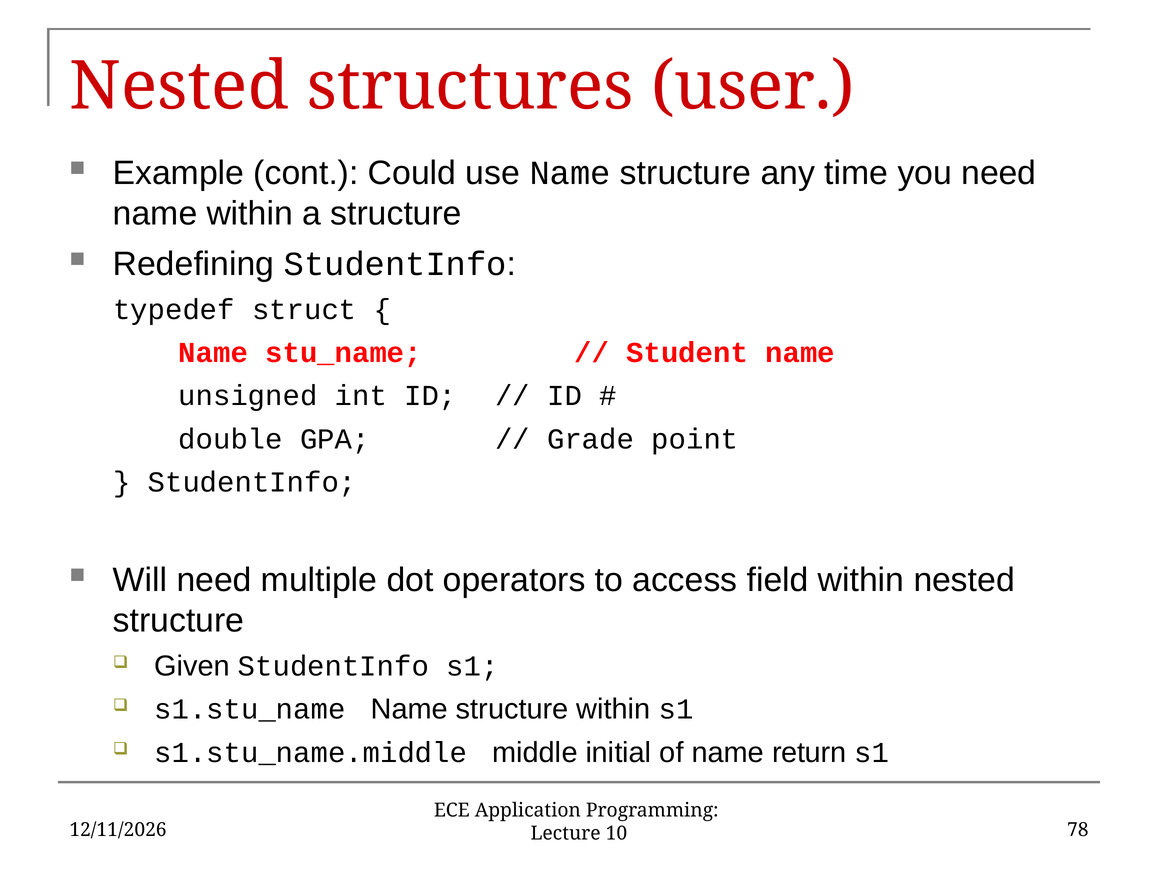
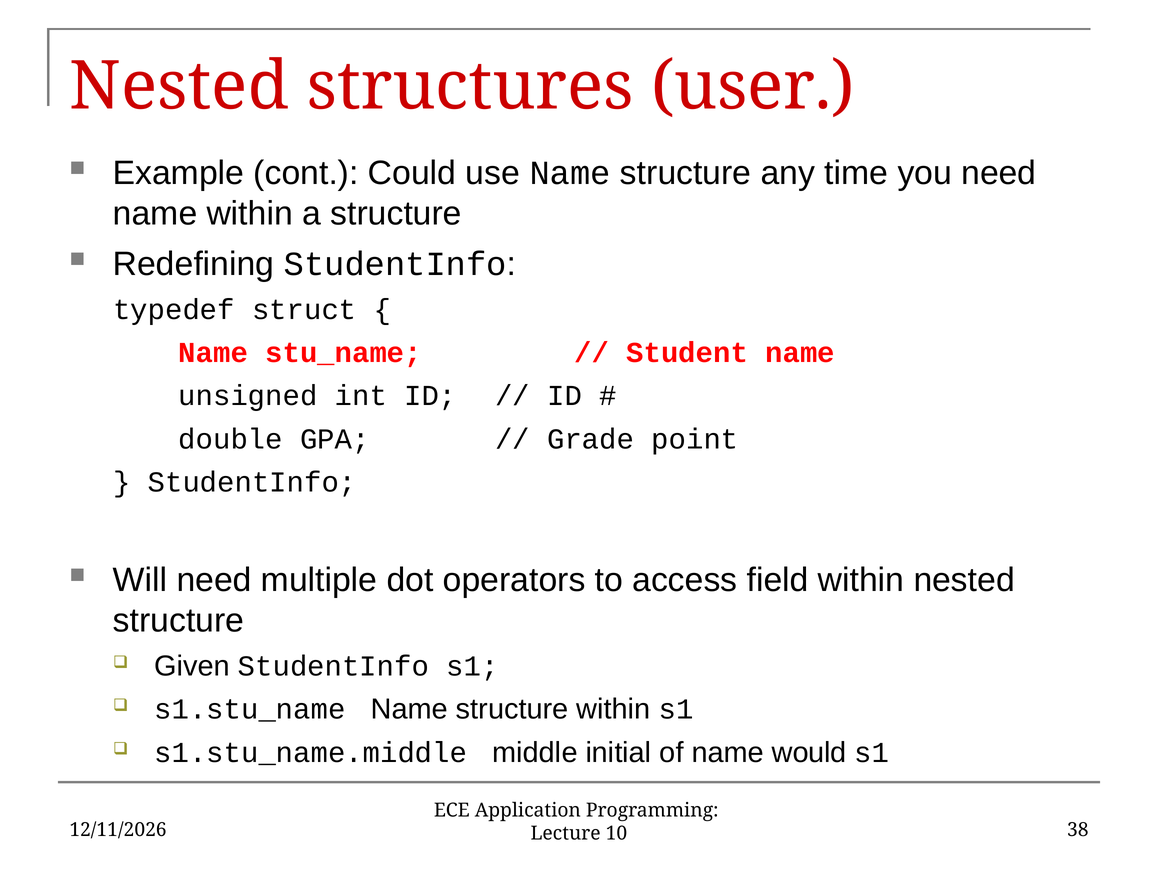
return: return -> would (809, 752)
78: 78 -> 38 (1078, 829)
